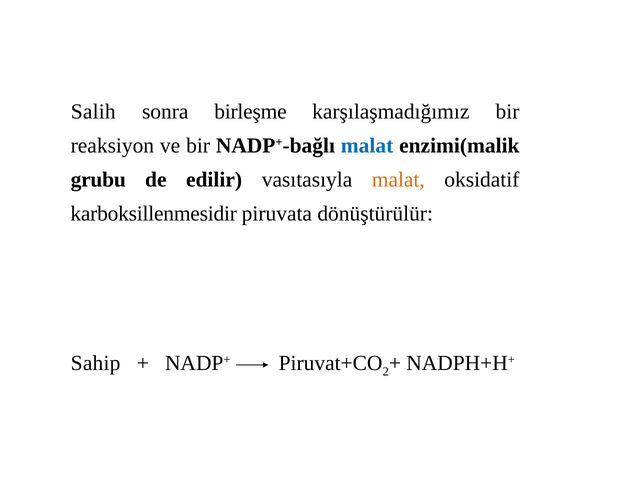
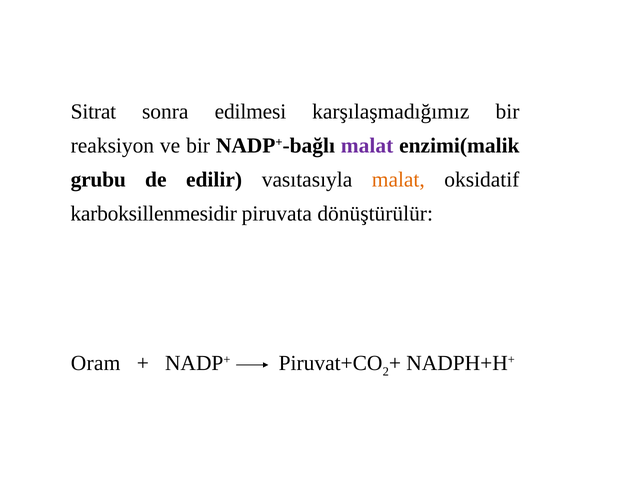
Salih: Salih -> Sitrat (93, 112)
birleşme: birleşme -> edilmesi (250, 112)
malat colour: blue -> purple (367, 146)
Sahip: Sahip -> Oram (96, 363)
